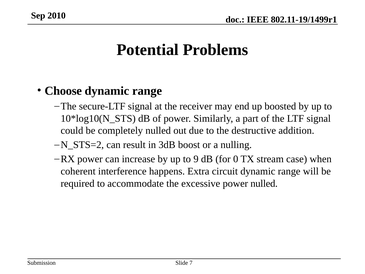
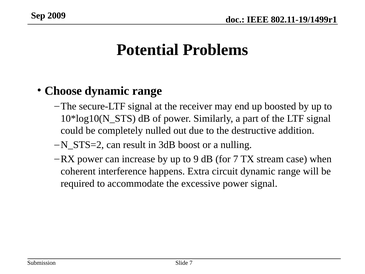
2010: 2010 -> 2009 (57, 16)
for 0: 0 -> 7 (236, 159)
power nulled: nulled -> signal (264, 183)
